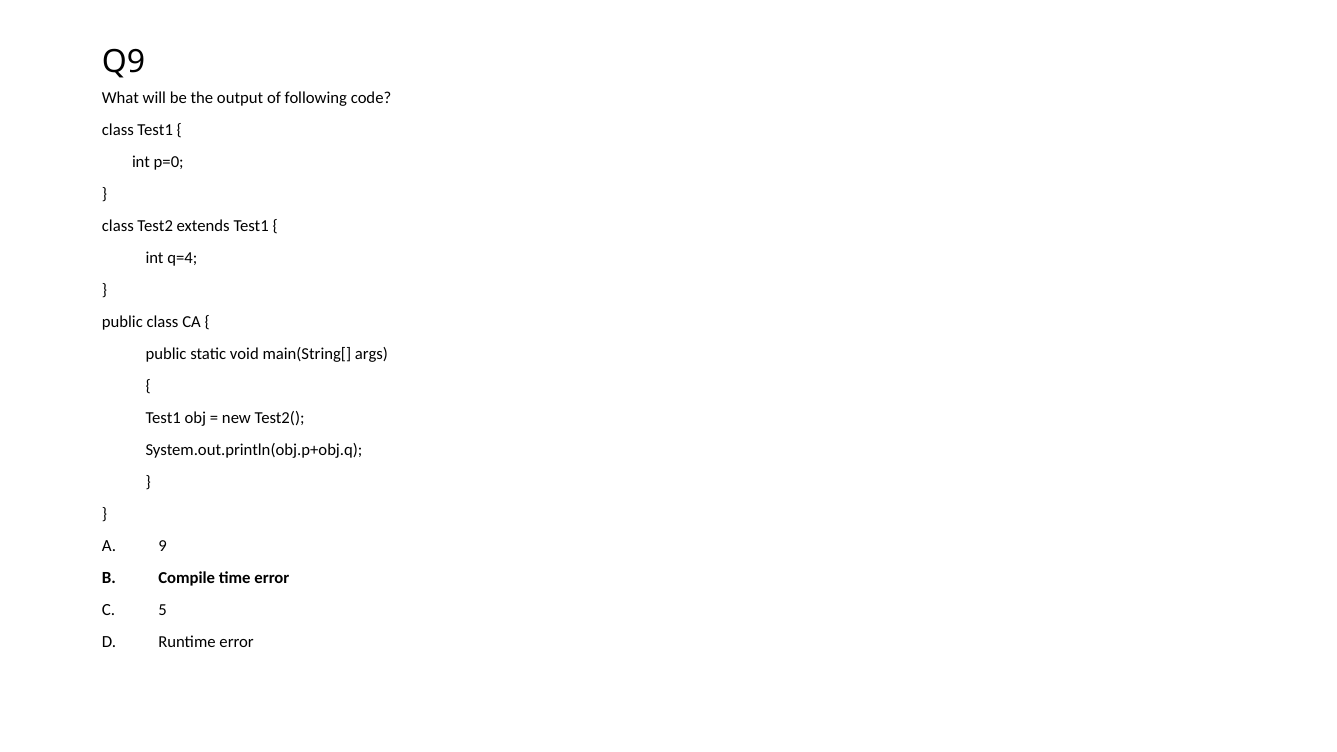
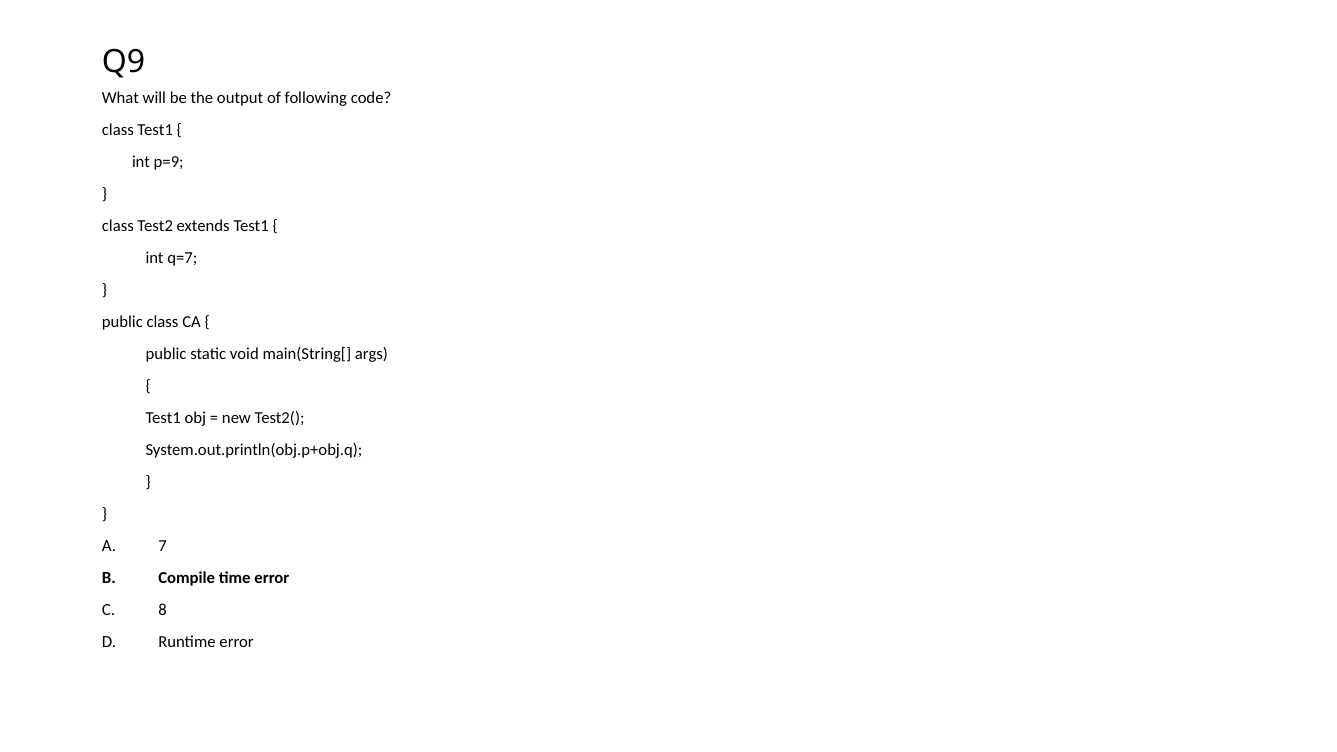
p=0: p=0 -> p=9 (169, 162)
q=4: q=4 -> q=7 (182, 258)
9: 9 -> 7 (163, 546)
5: 5 -> 8 (163, 610)
